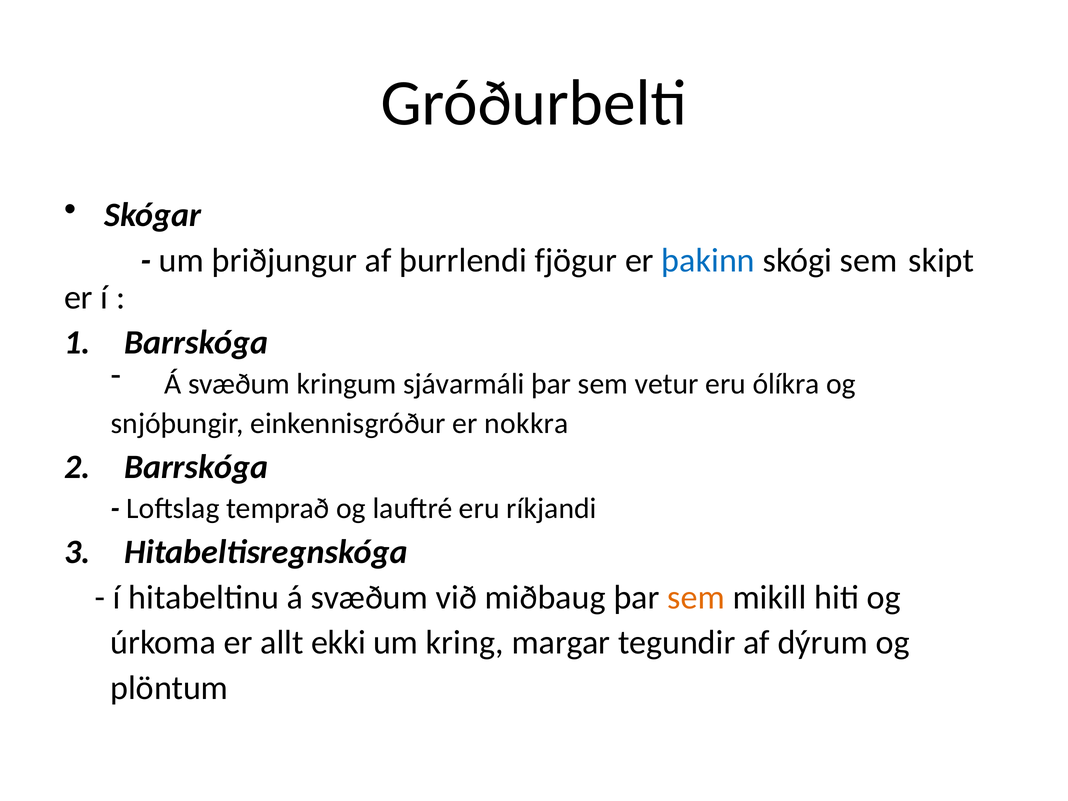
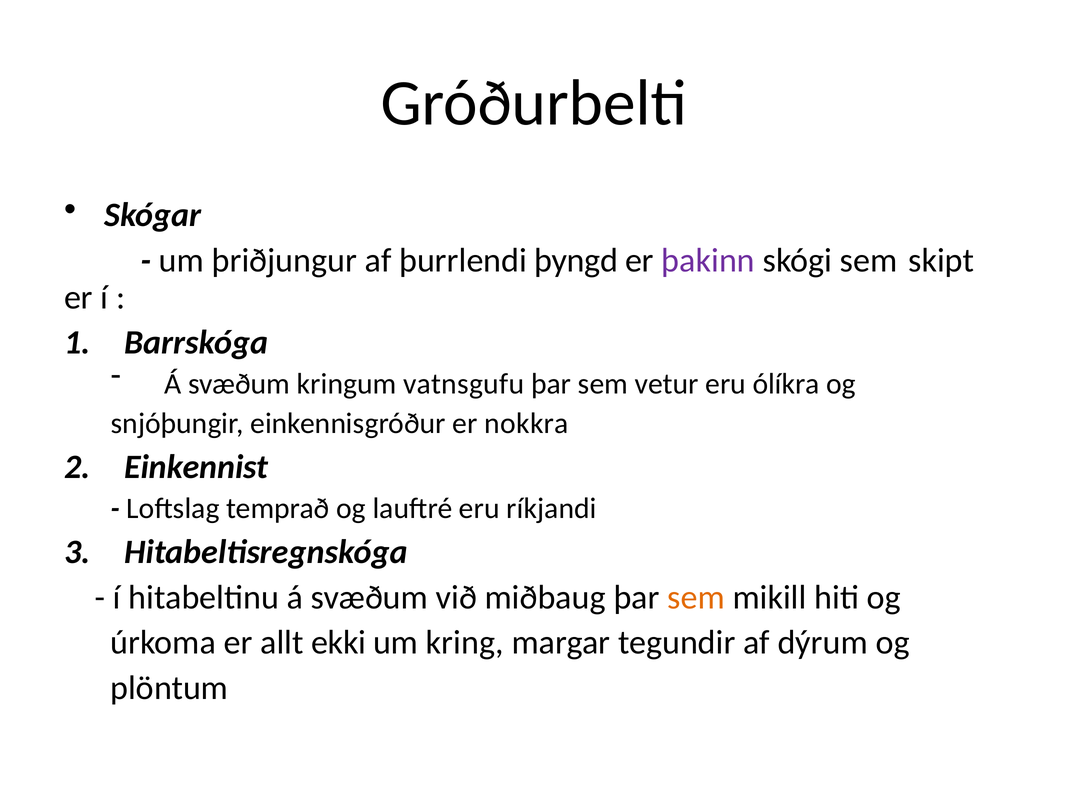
fjögur: fjögur -> þyngd (576, 260)
þakinn colour: blue -> purple (708, 260)
sjávarmáli: sjávarmáli -> vatnsgufu (464, 384)
Barrskóga: Barrskóga -> Einkennist (196, 467)
